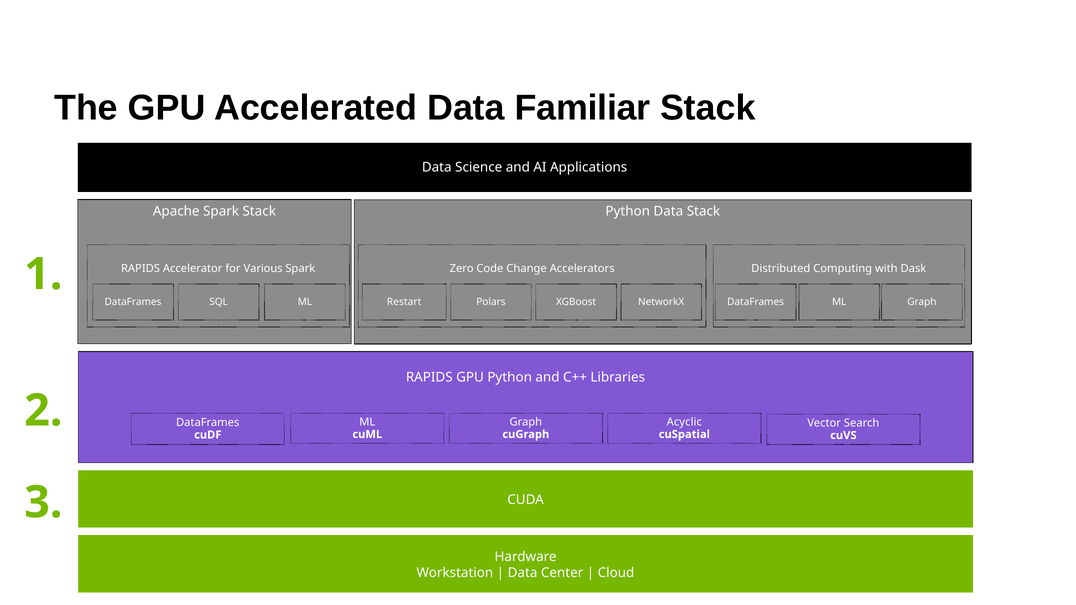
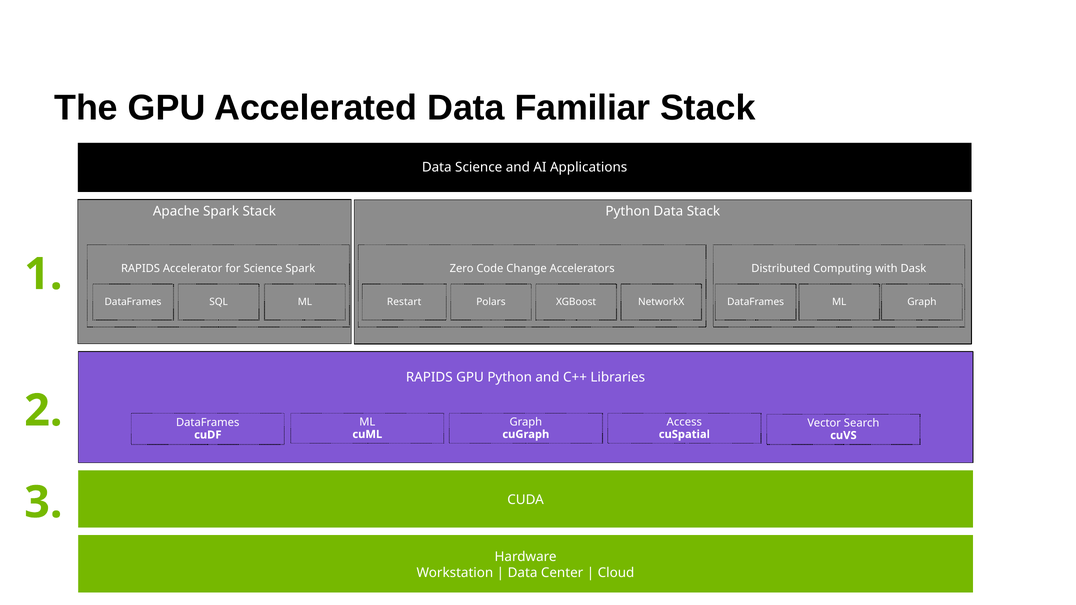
for Various: Various -> Science (263, 269)
Acyclic: Acyclic -> Access (684, 422)
